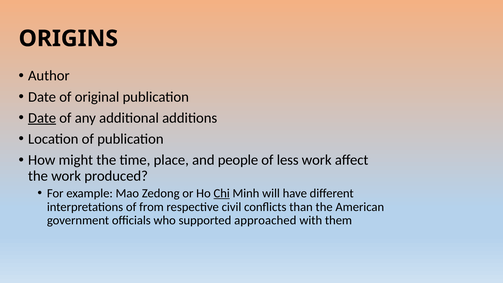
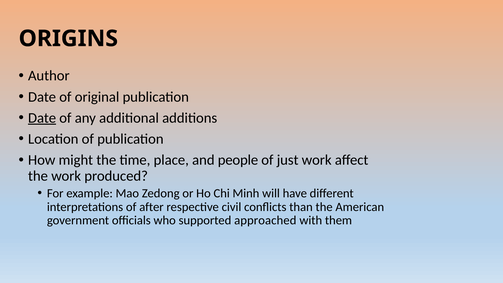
less: less -> just (288, 160)
Chi underline: present -> none (222, 193)
from: from -> after (151, 207)
